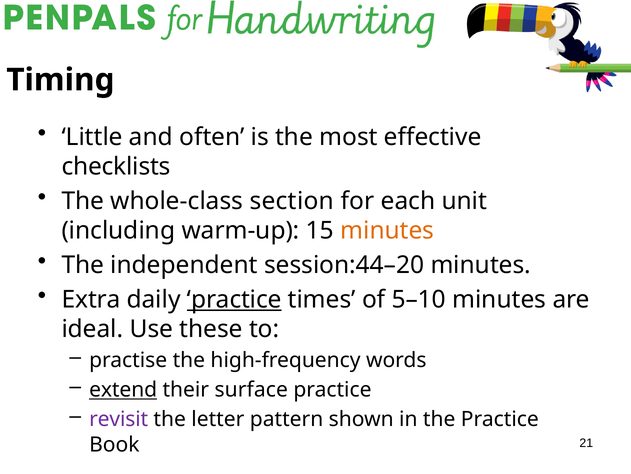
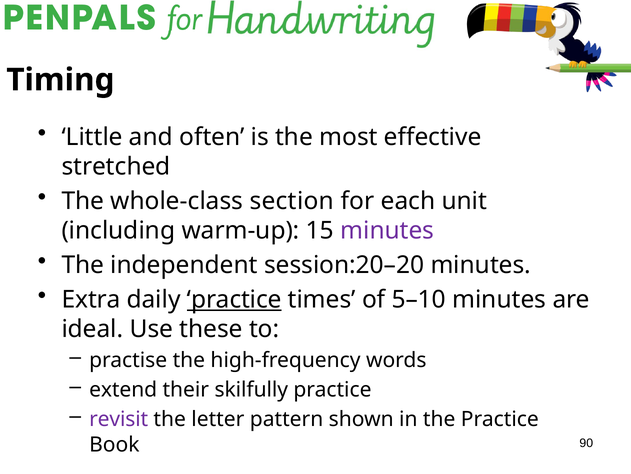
checklists: checklists -> stretched (116, 166)
minutes colour: orange -> purple (387, 230)
session:44–20: session:44–20 -> session:20–20 (344, 265)
extend underline: present -> none (123, 389)
surface: surface -> skilfully (251, 389)
21: 21 -> 90 (586, 442)
